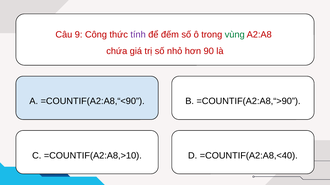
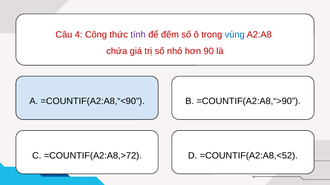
9: 9 -> 4 (79, 35)
vùng colour: green -> blue (235, 35)
=COUNTIF(A2:A8,>10: =COUNTIF(A2:A8,>10 -> =COUNTIF(A2:A8,>72 (93, 156)
=COUNTIF(A2:A8,<40: =COUNTIF(A2:A8,<40 -> =COUNTIF(A2:A8,<52 (249, 156)
